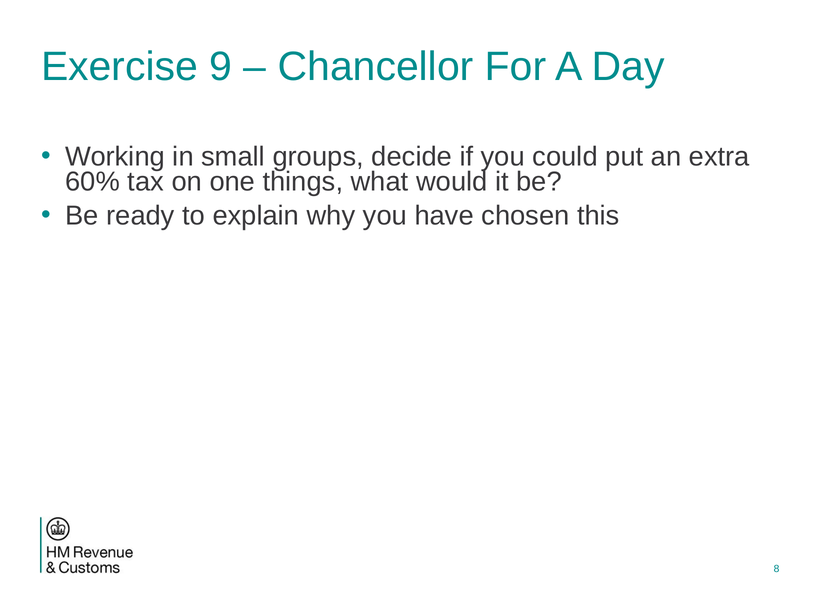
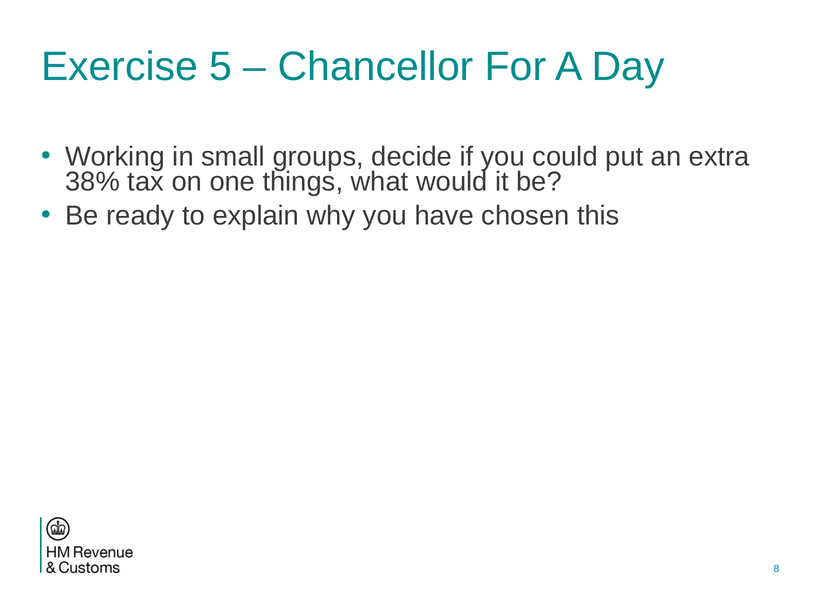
9: 9 -> 5 (221, 67)
60%: 60% -> 38% (93, 182)
